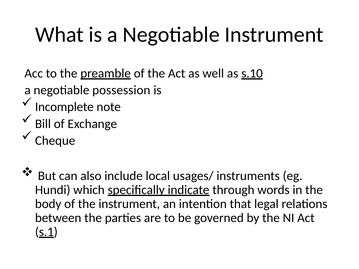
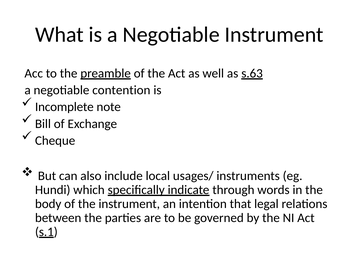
s.10: s.10 -> s.63 (252, 73)
possession: possession -> contention (121, 90)
